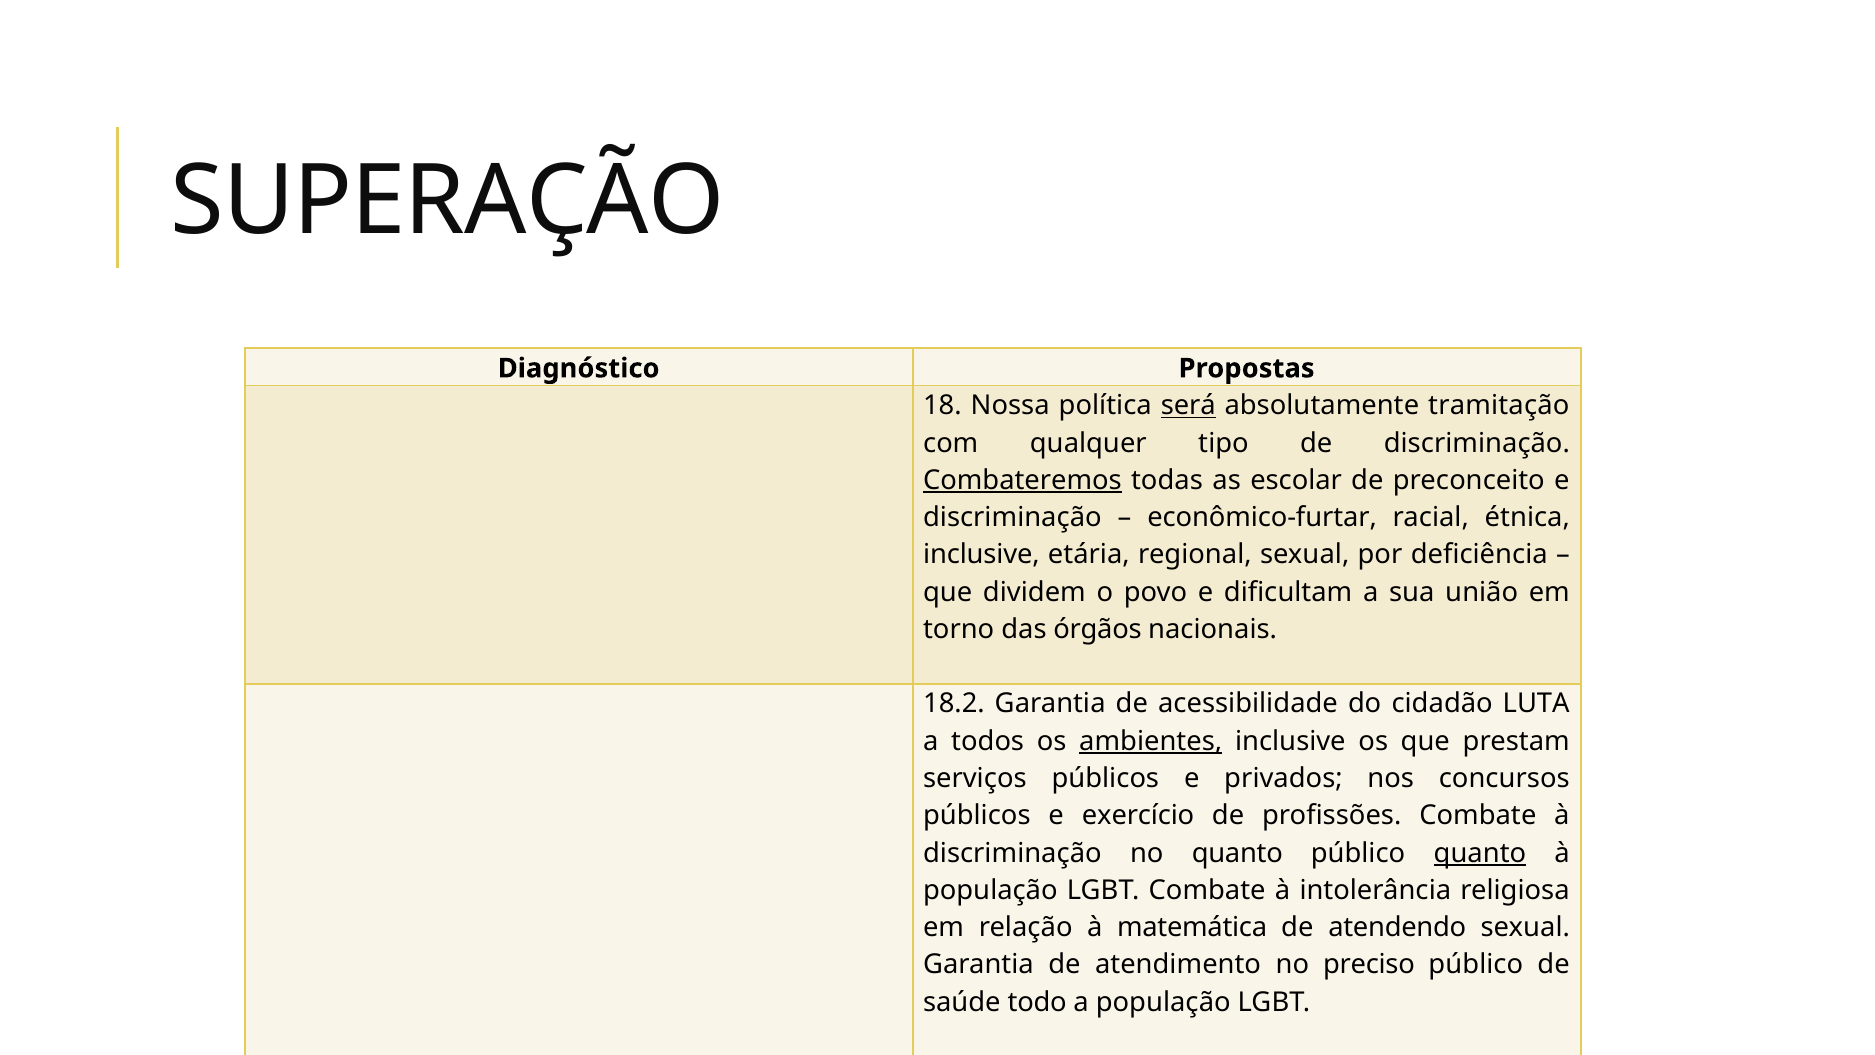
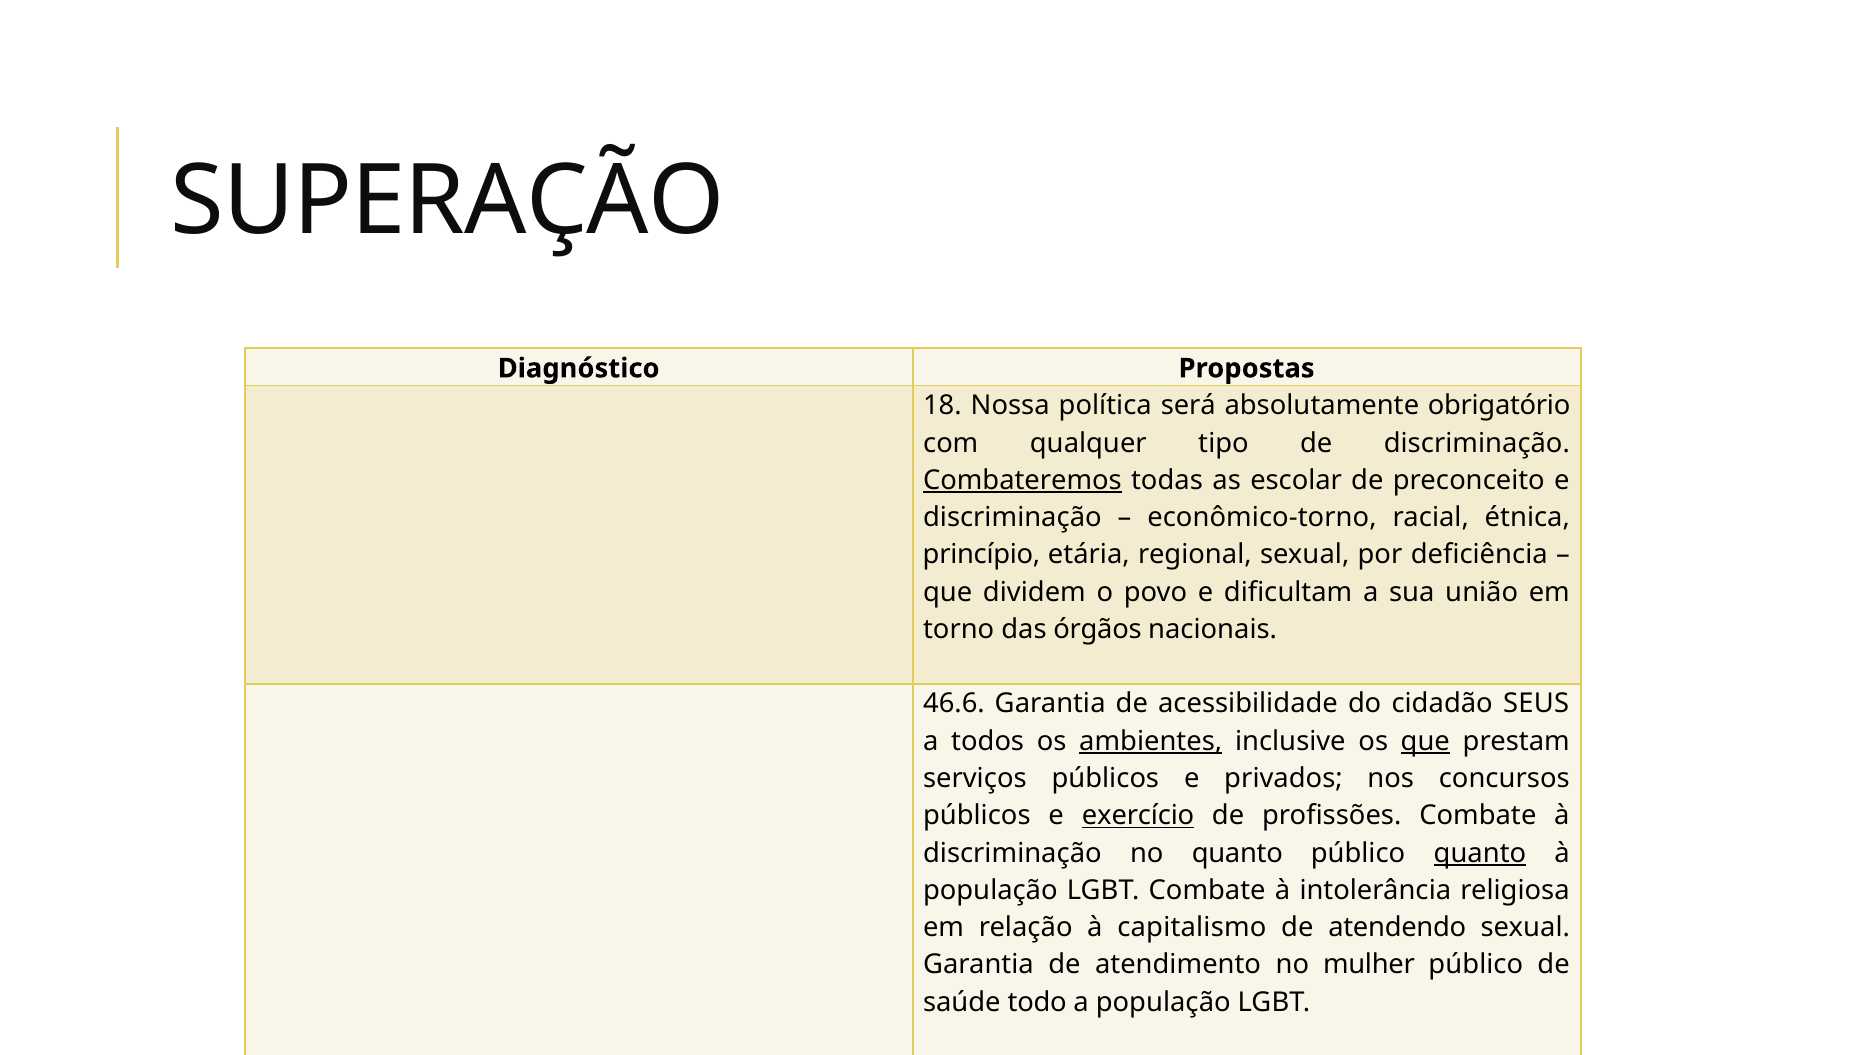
será underline: present -> none (1188, 406)
tramitação: tramitação -> obrigatório (1499, 406)
econômico-furtar: econômico-furtar -> econômico-torno (1262, 517)
inclusive: inclusive -> princípio (981, 555)
18.2: 18.2 -> 46.6 (954, 704)
LUTA: LUTA -> SEUS (1536, 704)
que underline: none -> present (1425, 741)
exercício underline: none -> present (1138, 816)
matemática: matemática -> capitalismo (1192, 927)
preciso: preciso -> mulher (1369, 965)
